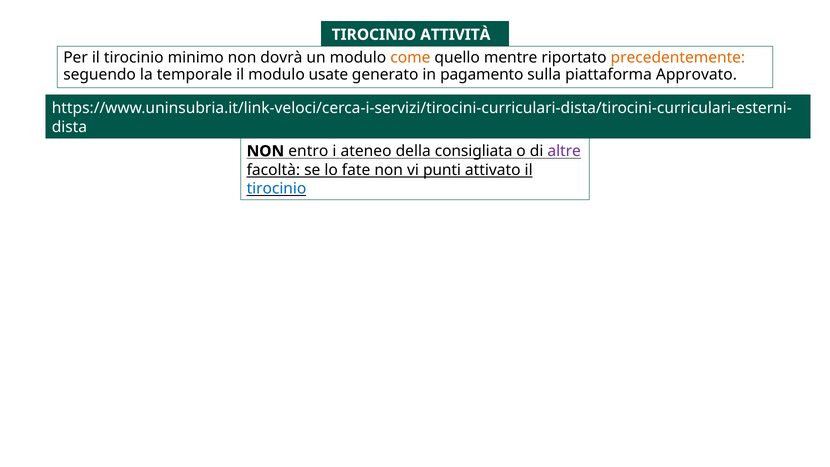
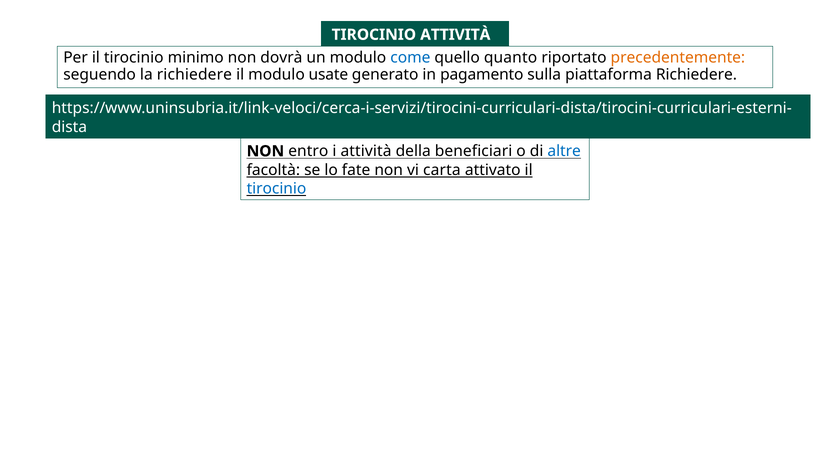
come colour: orange -> blue (410, 58)
mentre: mentre -> quanto (511, 58)
la temporale: temporale -> richiedere (194, 75)
piattaforma Approvato: Approvato -> Richiedere (696, 75)
i ateneo: ateneo -> attività (366, 151)
consigliata: consigliata -> beneficiari (474, 151)
altre colour: purple -> blue (564, 151)
punti: punti -> carta (442, 170)
